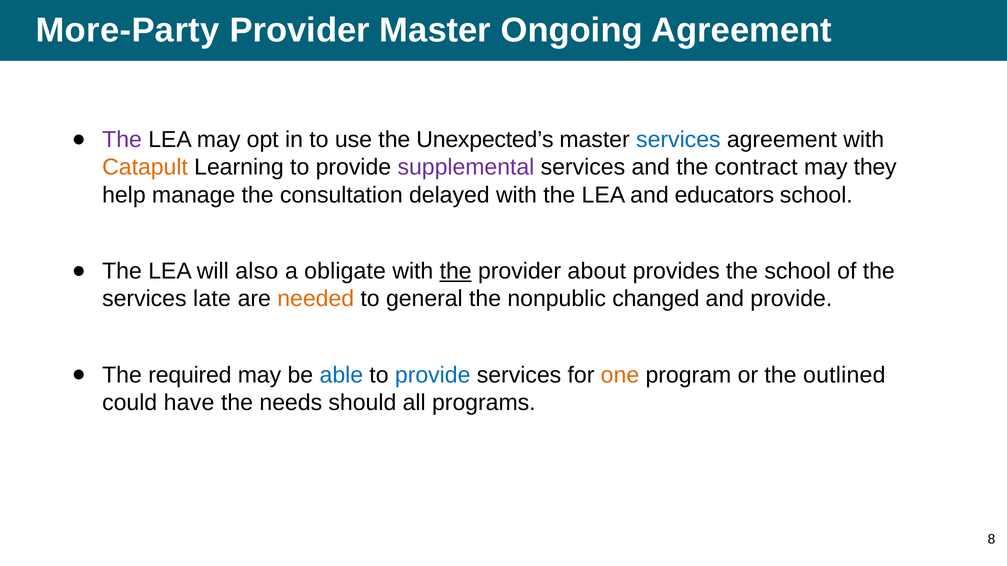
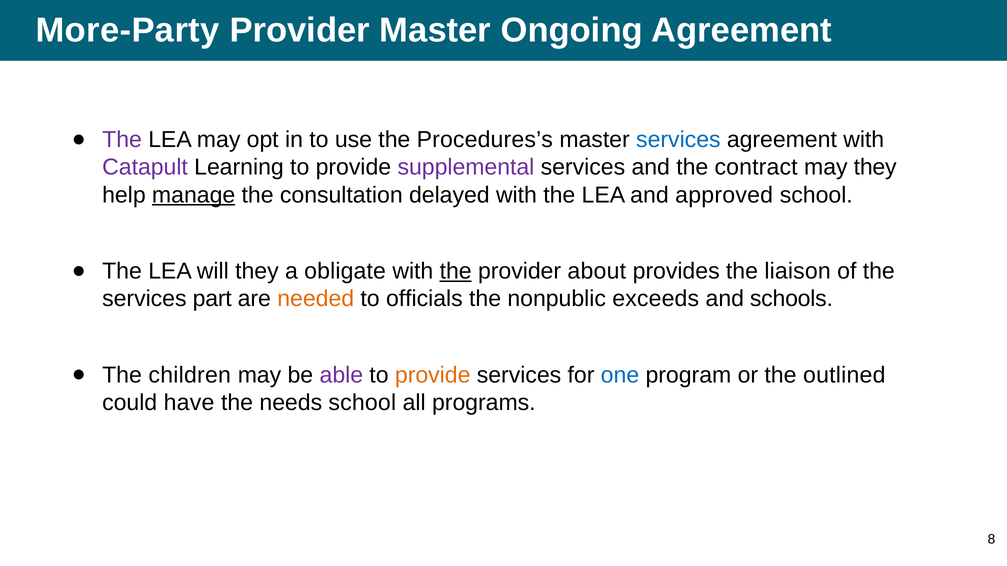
Unexpected’s: Unexpected’s -> Procedures’s (485, 140)
Catapult colour: orange -> purple (145, 167)
manage underline: none -> present (194, 195)
educators: educators -> approved (724, 195)
will also: also -> they (257, 271)
the school: school -> liaison (798, 271)
late: late -> part (212, 299)
general: general -> officials (424, 299)
changed: changed -> exceeds (656, 299)
and provide: provide -> schools (791, 299)
required: required -> children (190, 375)
able colour: blue -> purple (341, 375)
provide colour: blue -> orange (433, 375)
one colour: orange -> blue (620, 375)
needs should: should -> school (362, 403)
